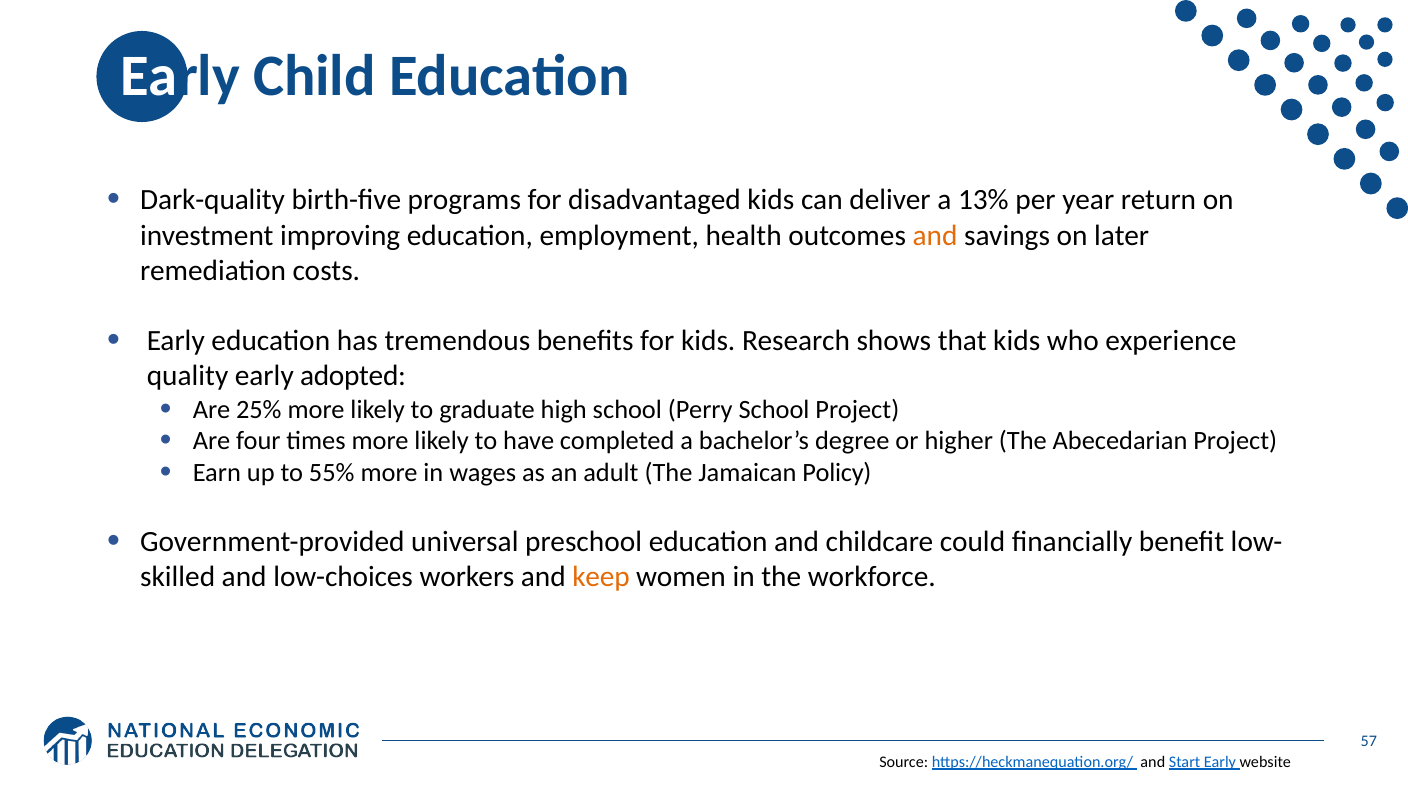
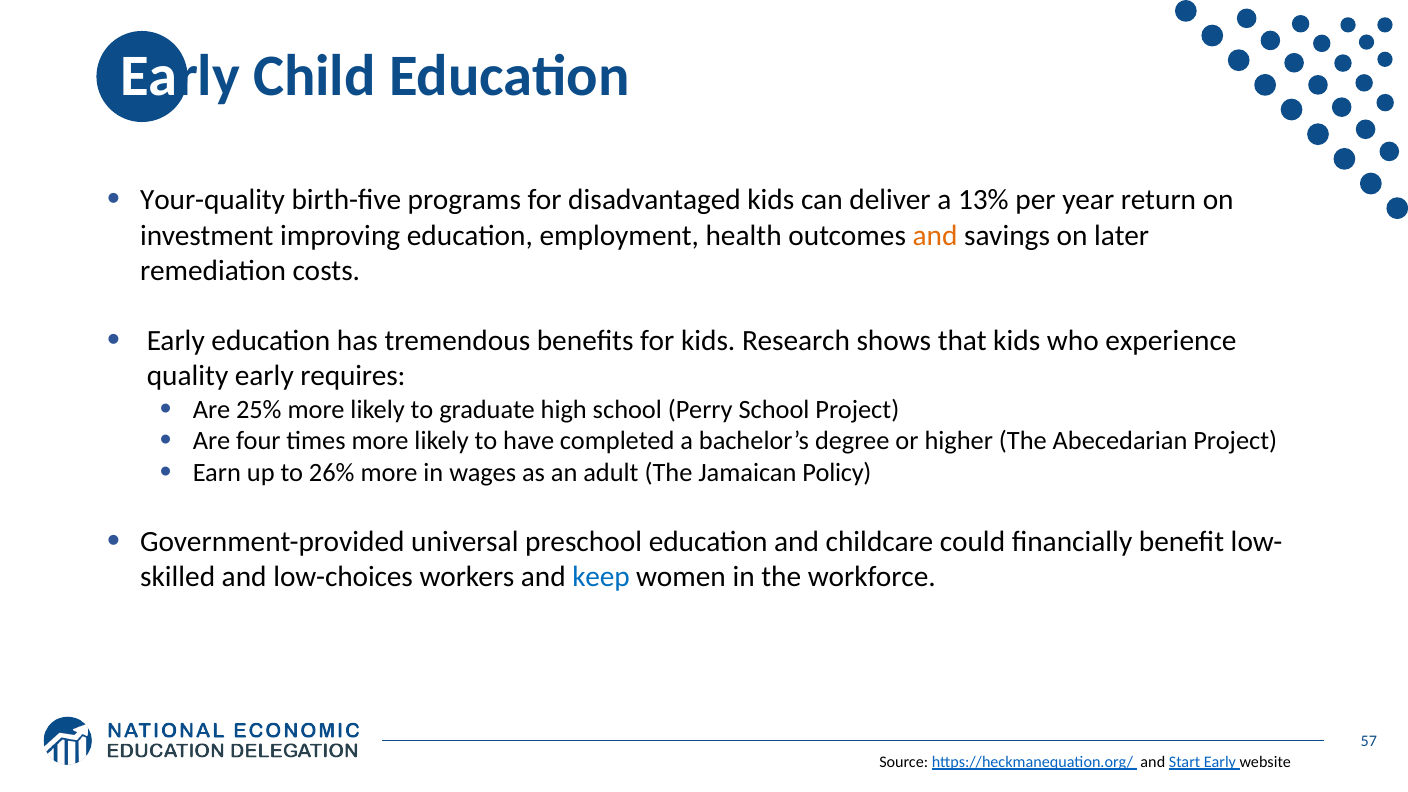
Dark-quality: Dark-quality -> Your-quality (213, 200)
adopted: adopted -> requires (353, 376)
55%: 55% -> 26% (332, 473)
keep colour: orange -> blue (601, 577)
